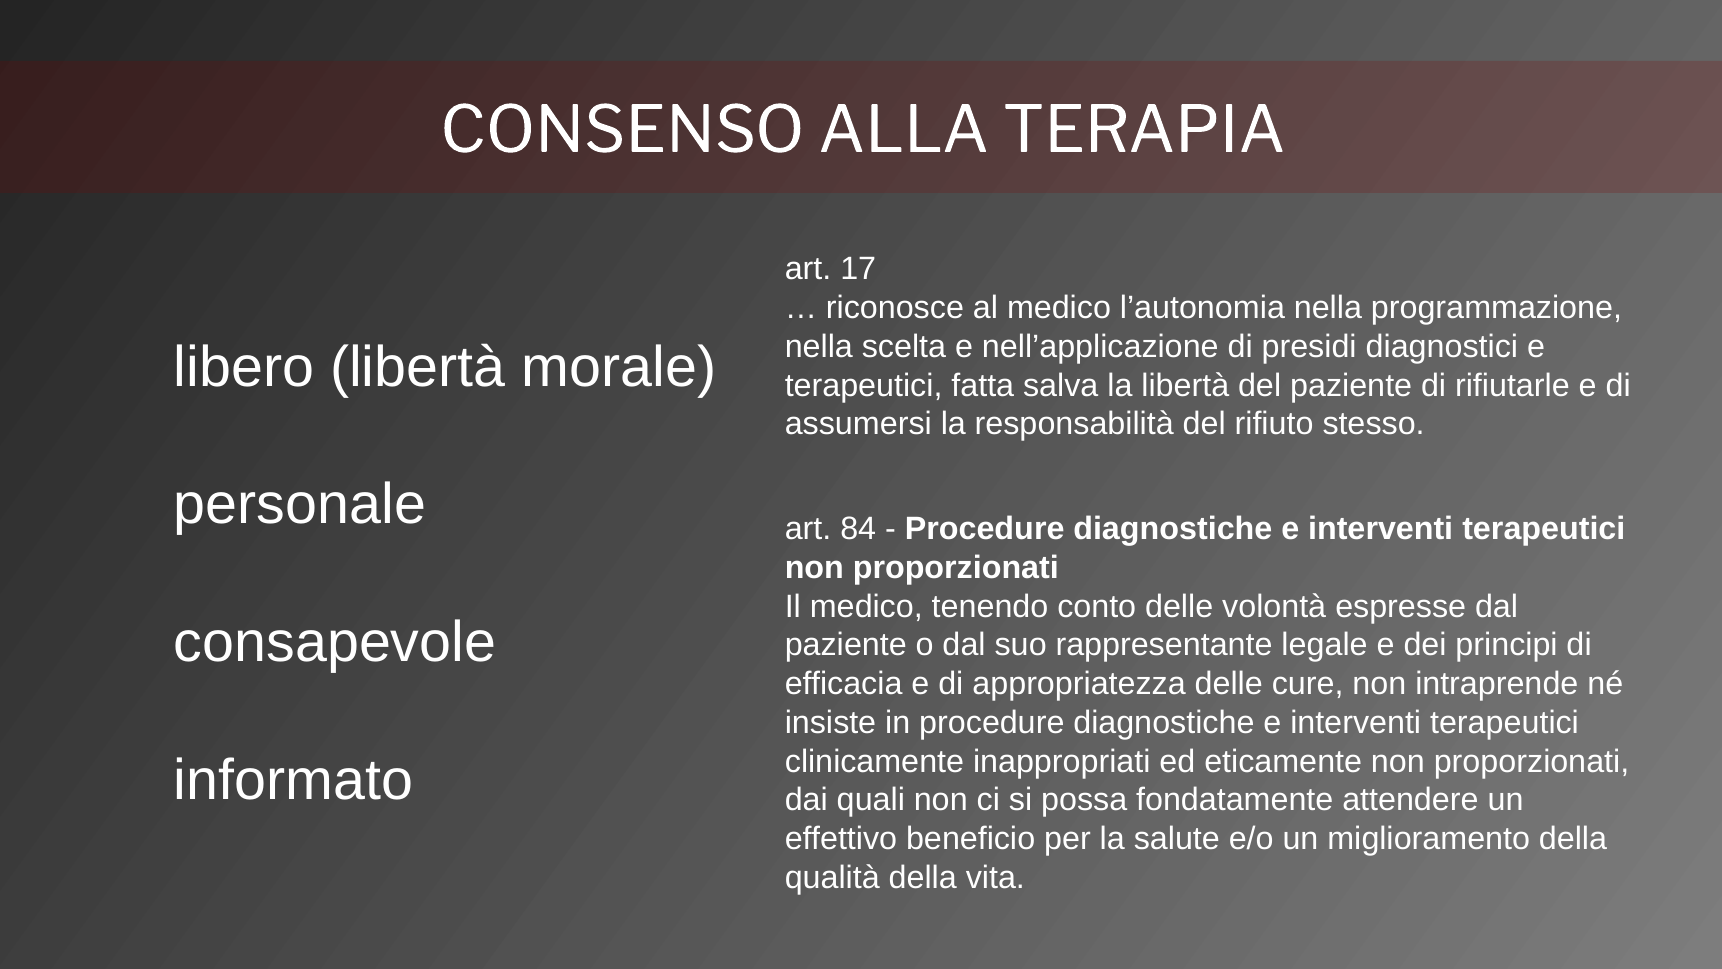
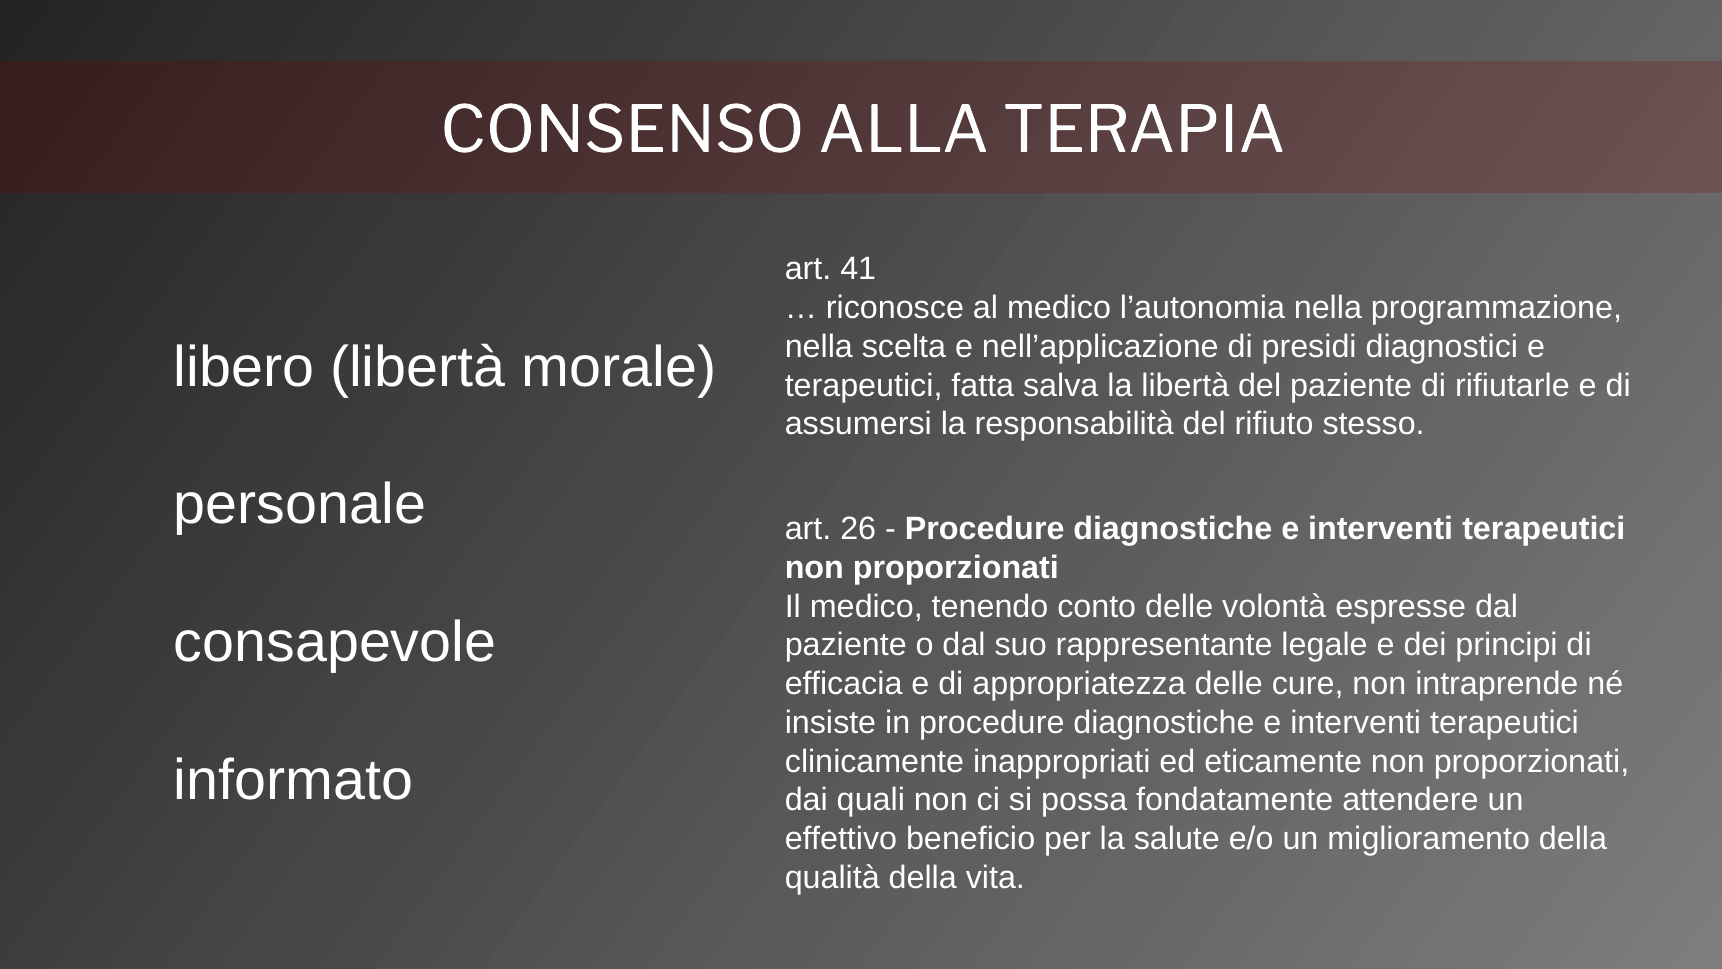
17: 17 -> 41 (858, 269)
84: 84 -> 26 (858, 529)
